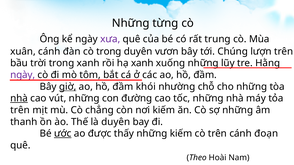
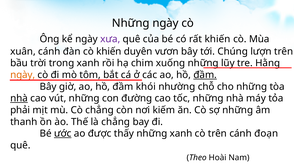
Những từng: từng -> ngày (165, 23)
rất trung: trung -> khiến (218, 39)
cò trong: trong -> khiến (109, 52)
hạ xanh: xanh -> chim (142, 63)
ngày colour: purple -> orange (23, 75)
đầm underline: none -> present (205, 75)
giờ underline: present -> none (68, 87)
trên: trên -> phải (20, 110)
là duyên: duyên -> chẳng (116, 122)
những kiếm: kiếm -> xanh (181, 134)
